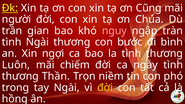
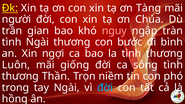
Cũng: Cũng -> Tàng (149, 8)
chiếm: chiếm -> giống (75, 65)
ngày: ngày -> sông (146, 65)
đời colour: yellow -> light blue (105, 88)
